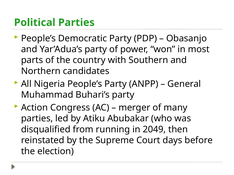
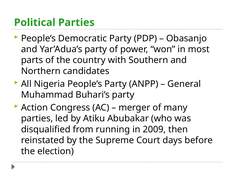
2049: 2049 -> 2009 (154, 130)
